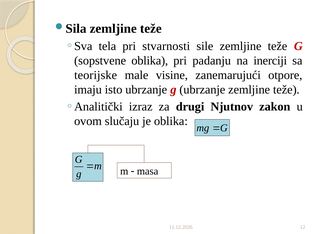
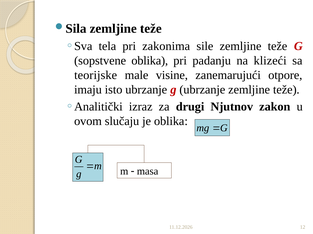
stvarnosti: stvarnosti -> zakonima (166, 46)
inerciji: inerciji -> klizeći (270, 61)
